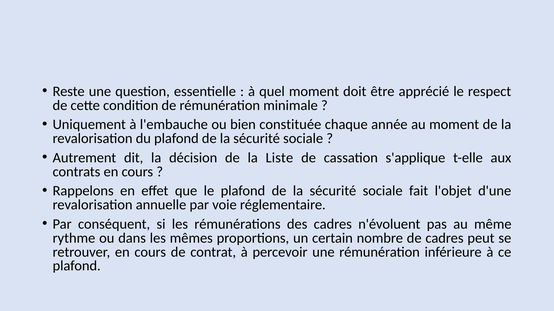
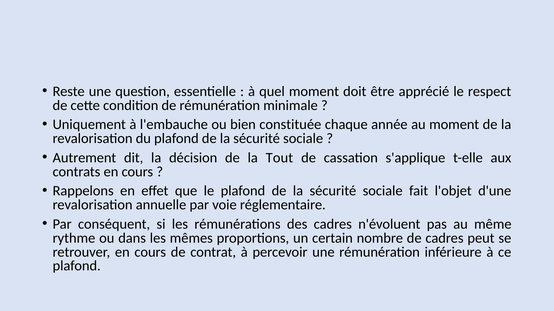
Liste: Liste -> Tout (279, 158)
